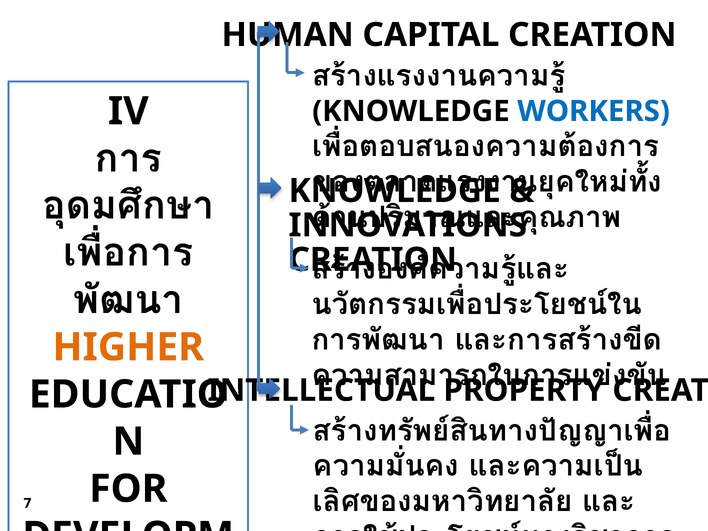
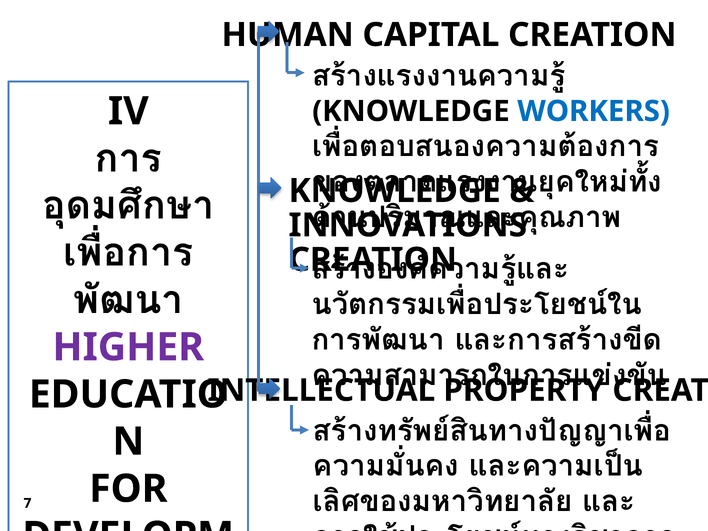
HIGHER colour: orange -> purple (128, 347)
